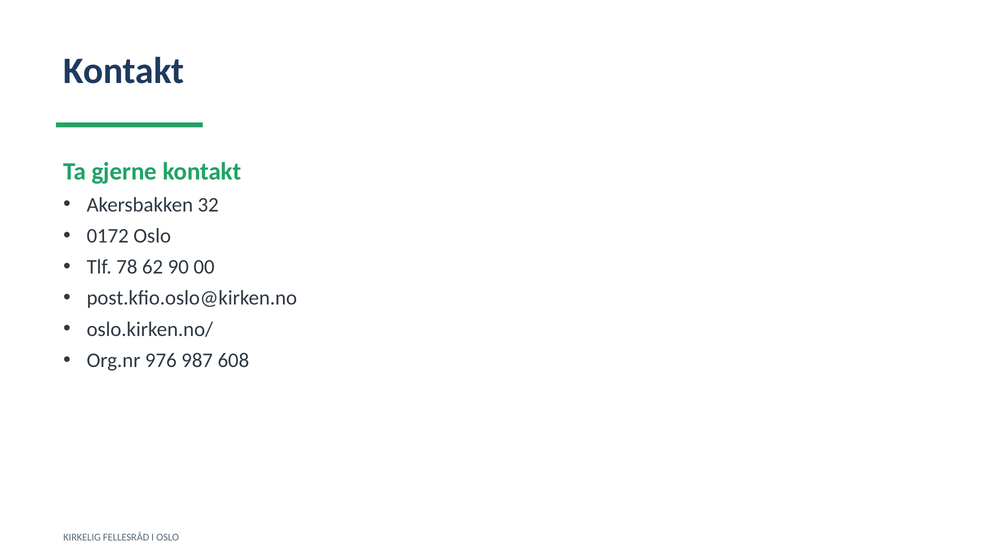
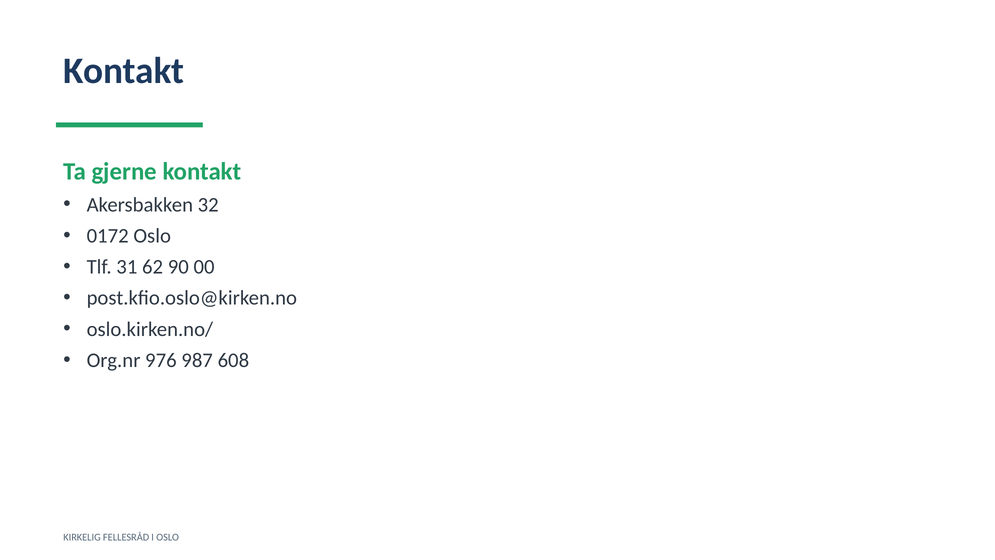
78: 78 -> 31 (127, 267)
